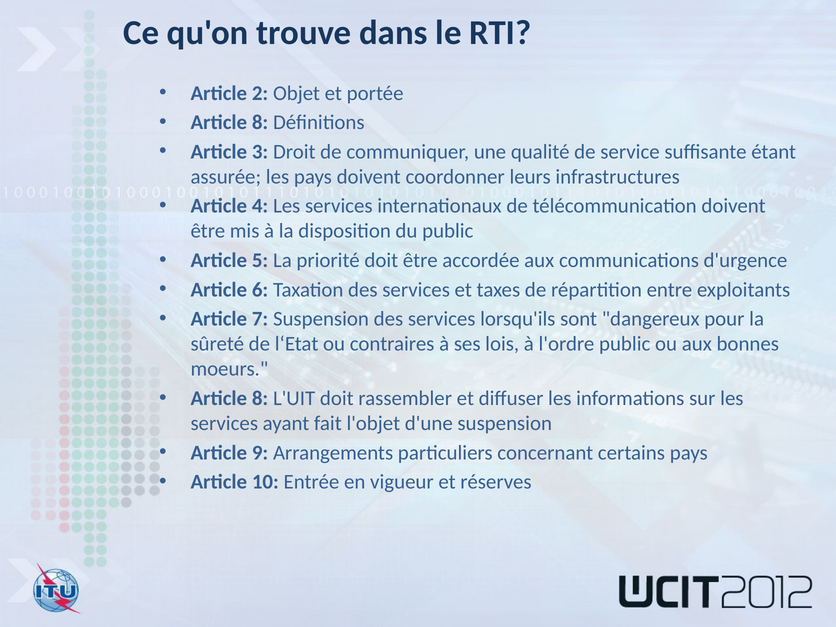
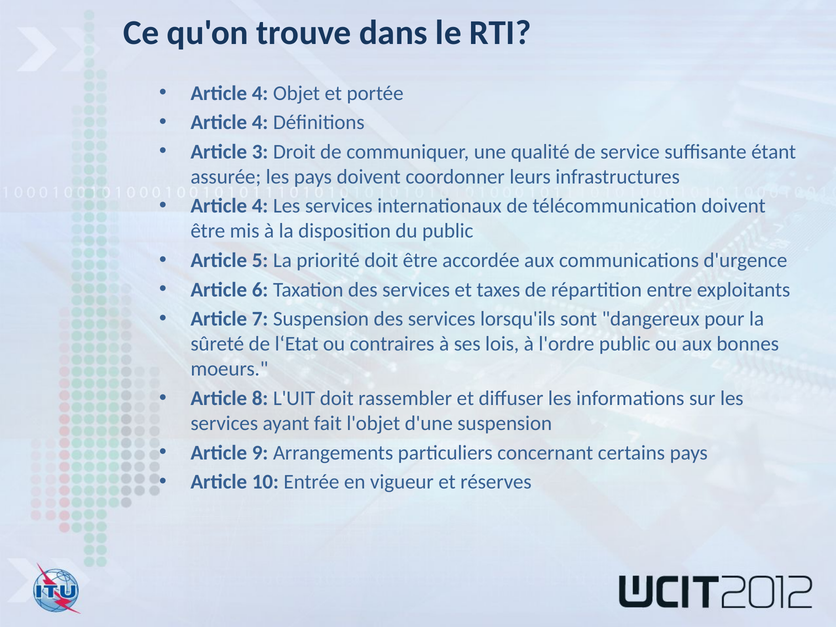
2: 2 -> 4 (260, 93)
8: 8 -> 4 (260, 122)
